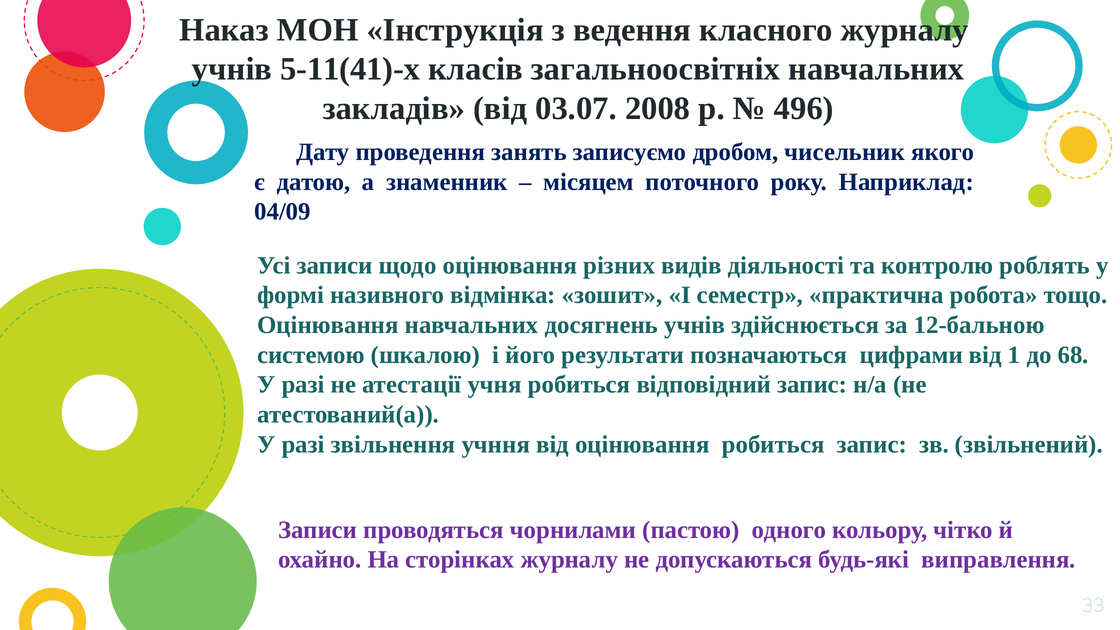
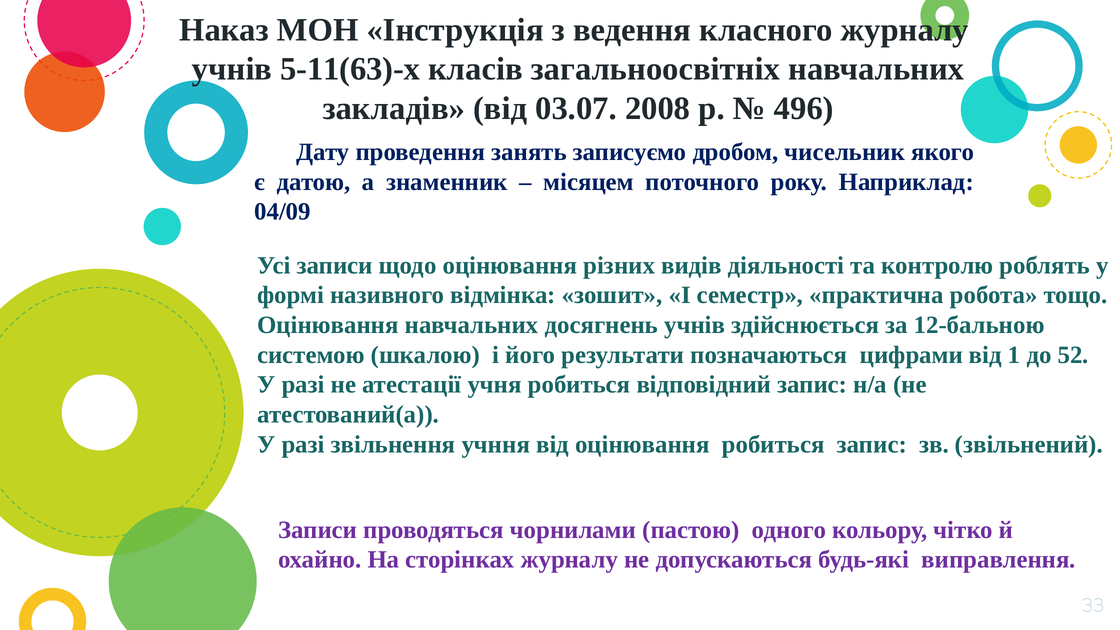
5-11(41)-х: 5-11(41)-х -> 5-11(63)-х (350, 69)
68: 68 -> 52 (1073, 355)
